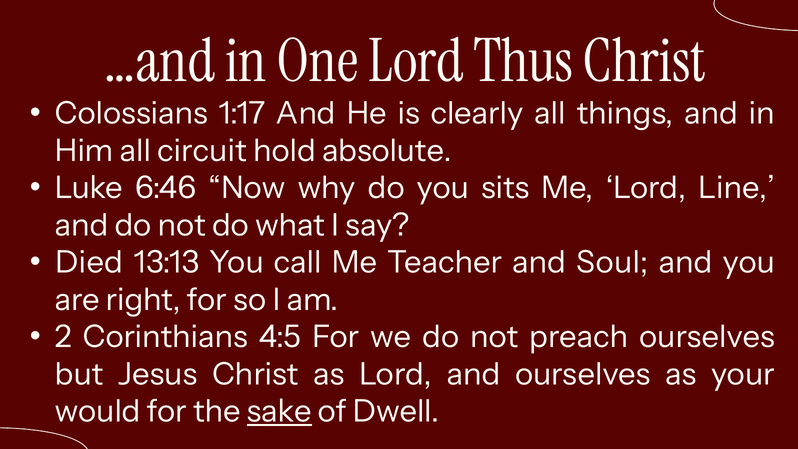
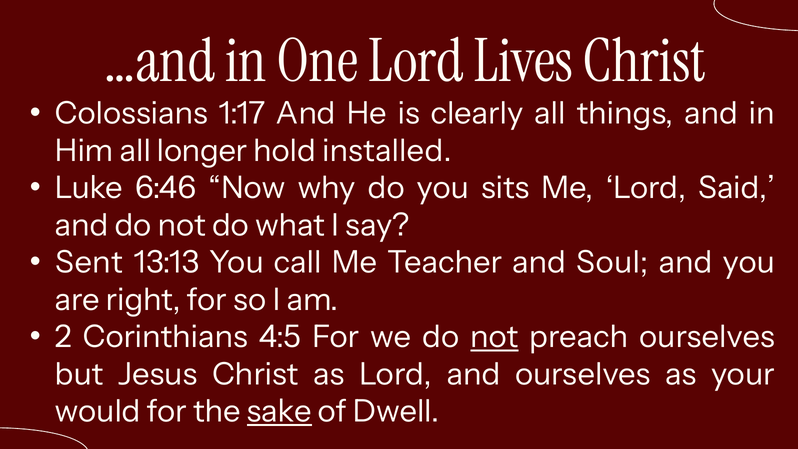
Thus: Thus -> Lives (524, 61)
circuit: circuit -> longer (202, 151)
absolute: absolute -> installed (387, 151)
Line: Line -> Said (737, 188)
Died: Died -> Sent (89, 263)
not underline: none -> present (494, 337)
